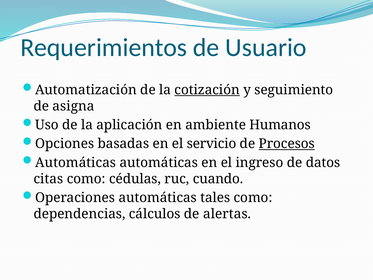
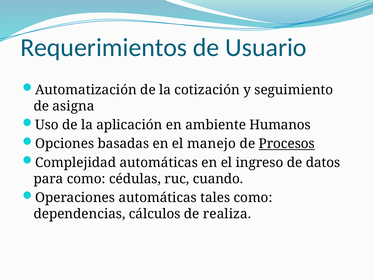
cotización underline: present -> none (207, 90)
servicio: servicio -> manejo (211, 144)
Automáticas: Automáticas -> Complejidad (76, 162)
citas: citas -> para (48, 179)
alertas: alertas -> realiza (227, 214)
